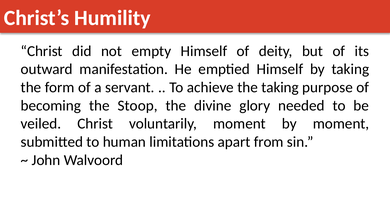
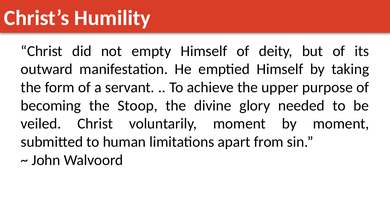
the taking: taking -> upper (280, 88)
